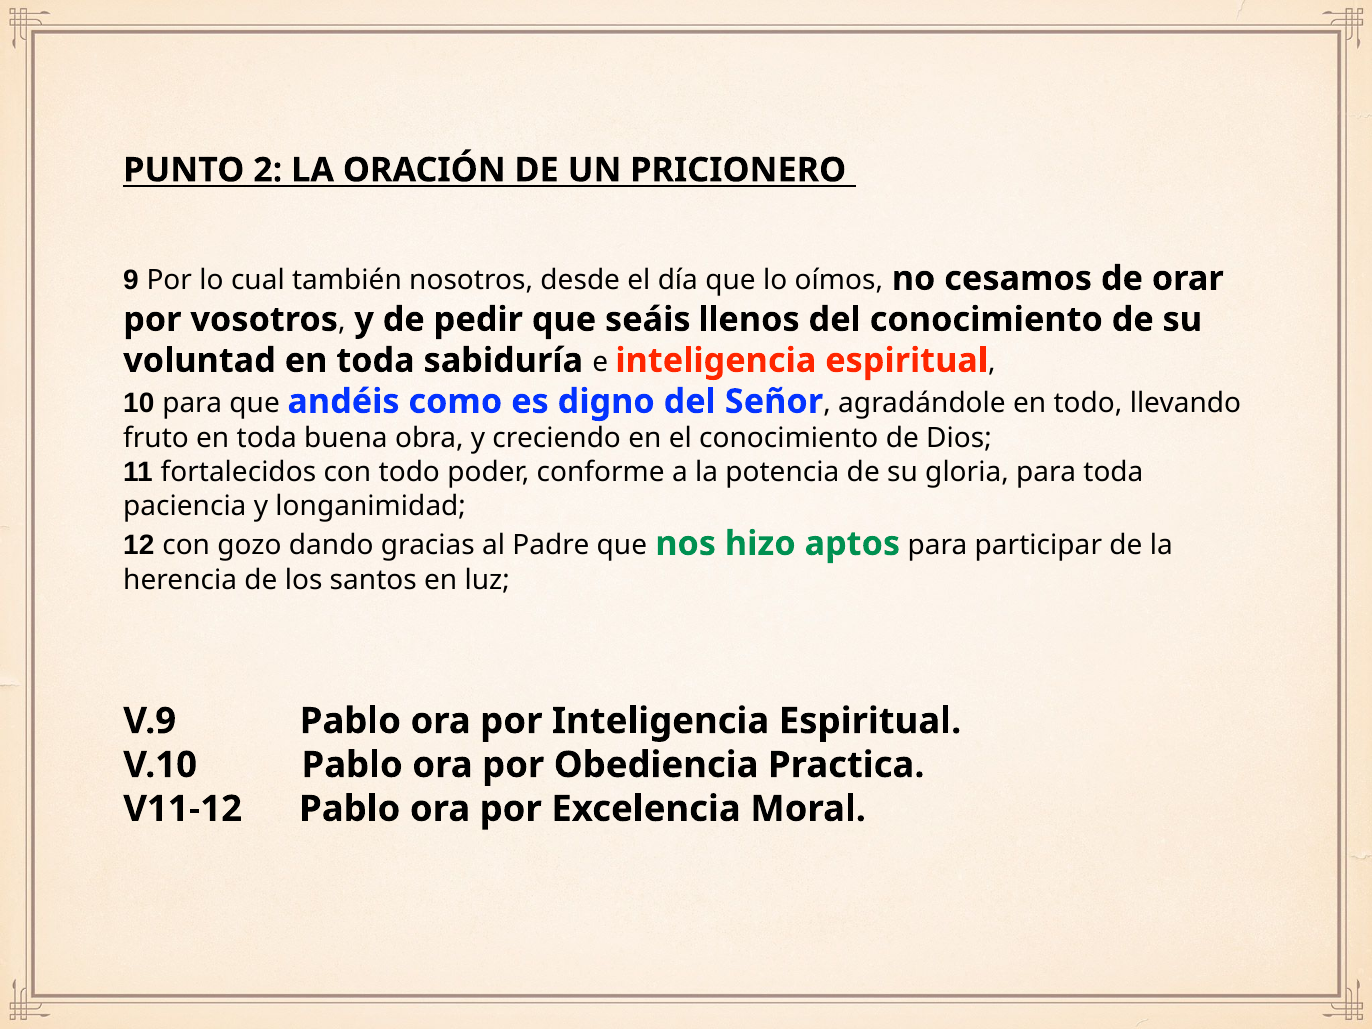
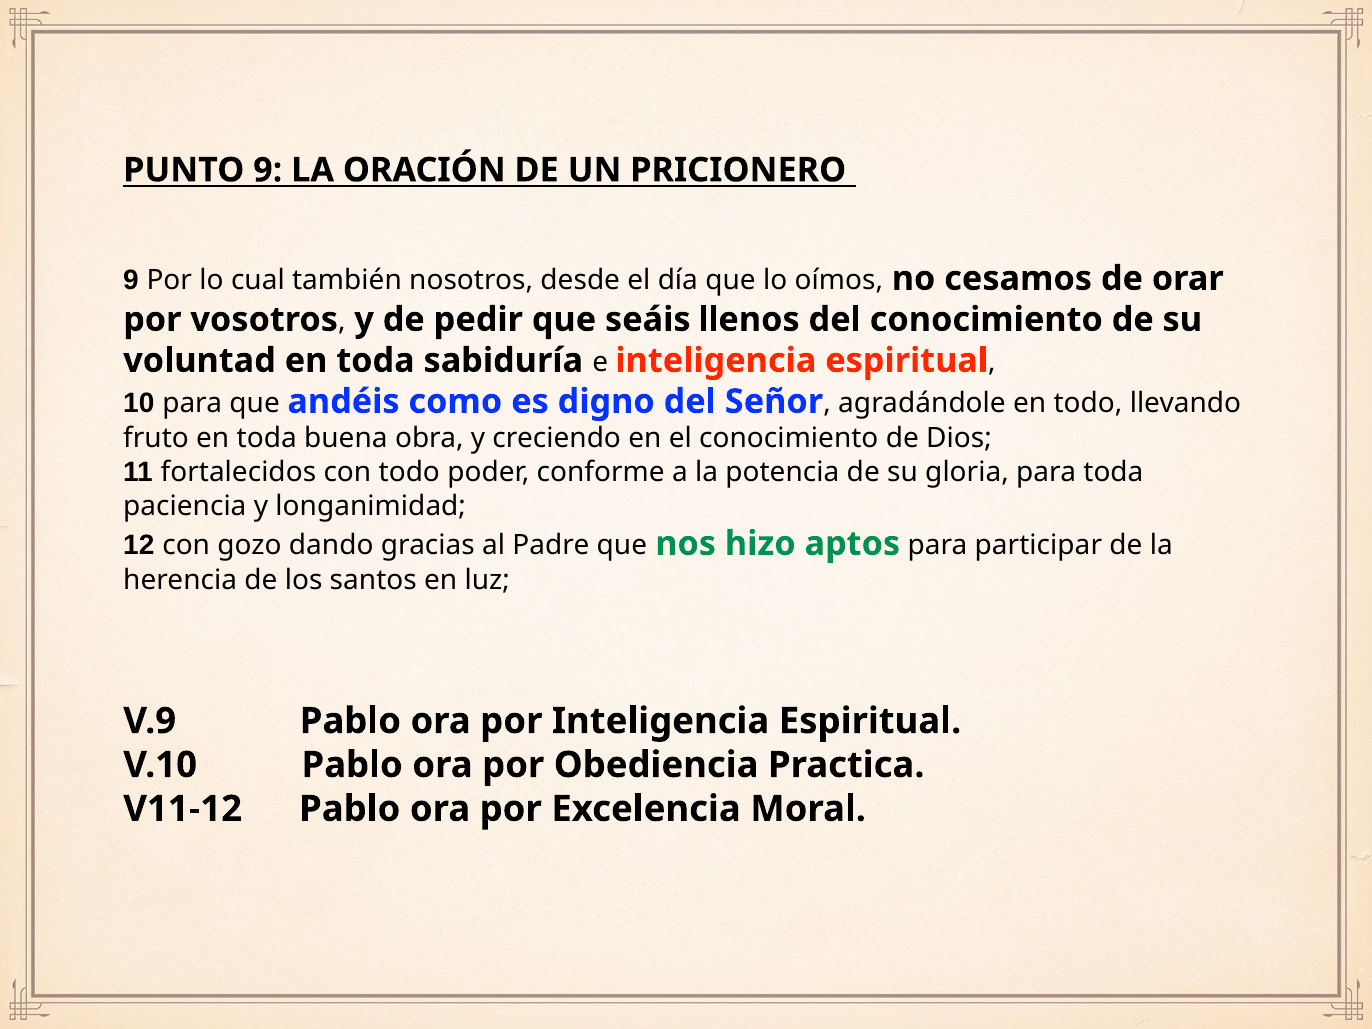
PUNTO 2: 2 -> 9 (268, 170)
